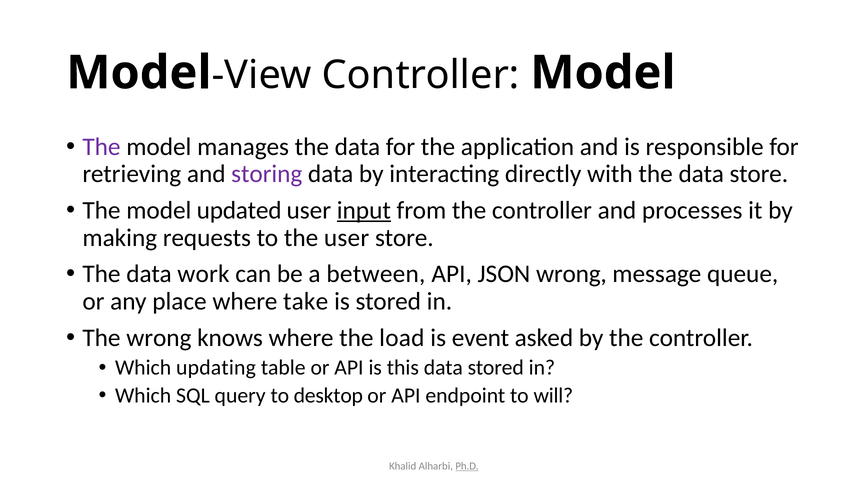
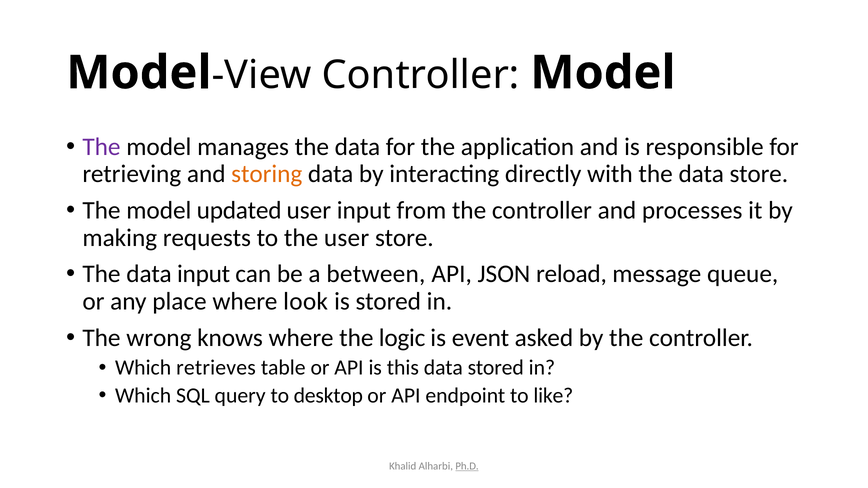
storing colour: purple -> orange (267, 174)
input underline: present -> none (364, 210)
data work: work -> input (204, 274)
JSON wrong: wrong -> reload (571, 274)
take: take -> look (306, 302)
load: load -> logic (402, 338)
updating: updating -> retrieves (216, 368)
will: will -> like (553, 396)
